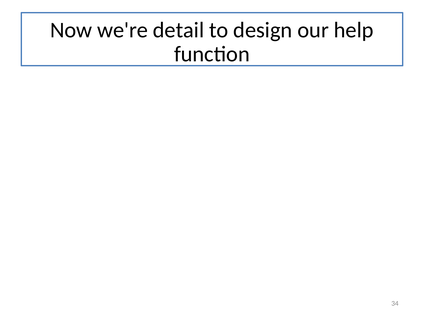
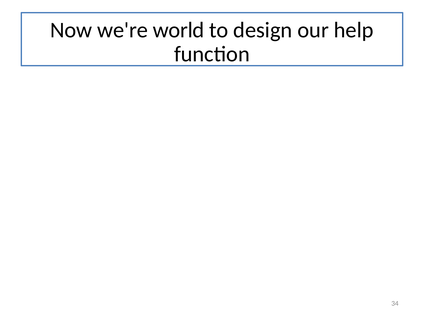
detail: detail -> world (179, 30)
